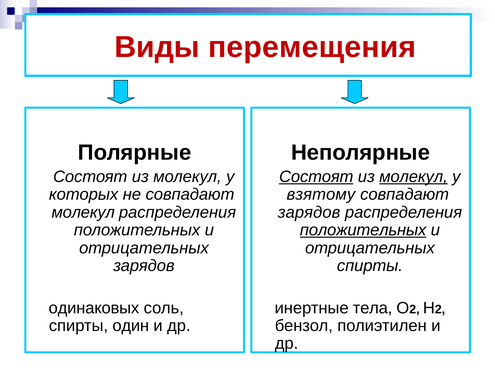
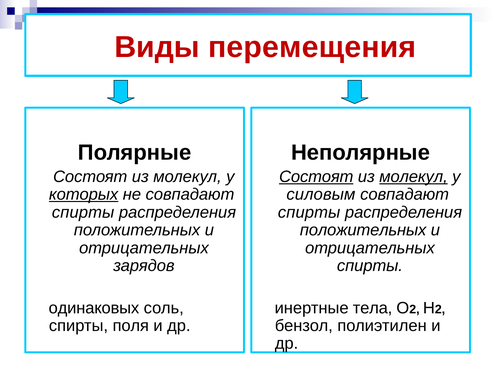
которых underline: none -> present (84, 195)
взятому: взятому -> силовым (321, 195)
молекул: молекул -> спирты (83, 212)
зарядов: зарядов -> спирты (309, 212)
положительных underline: present -> none (363, 230)
один: один -> поля (131, 326)
